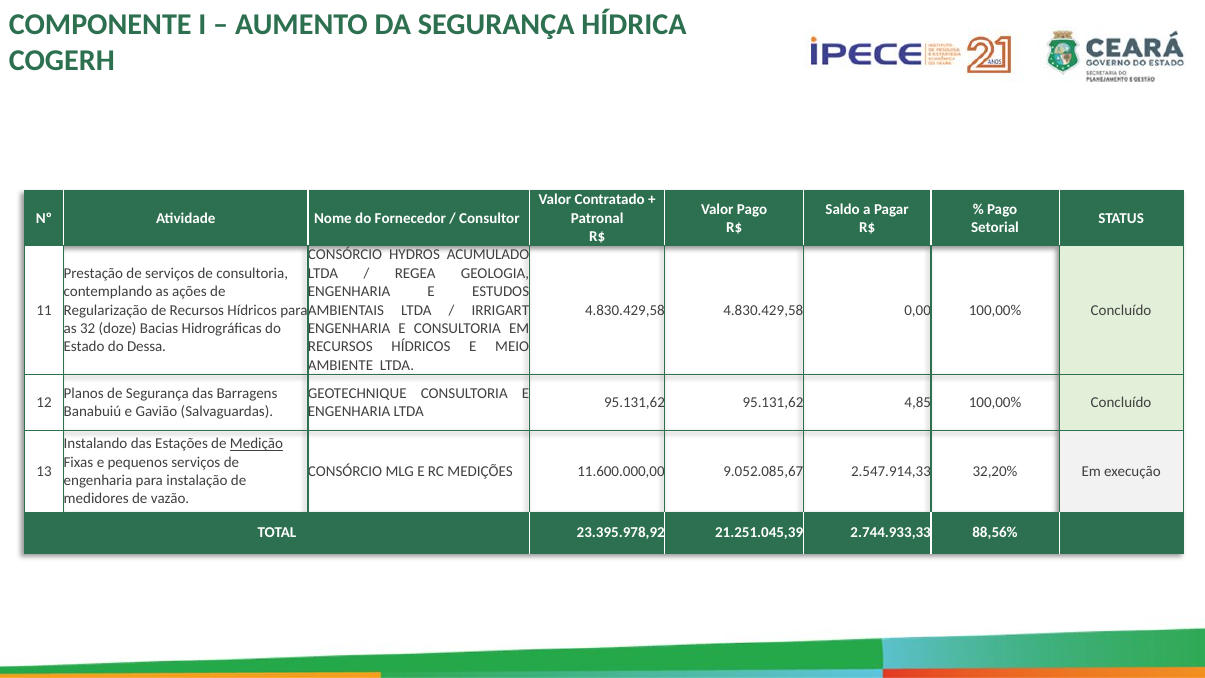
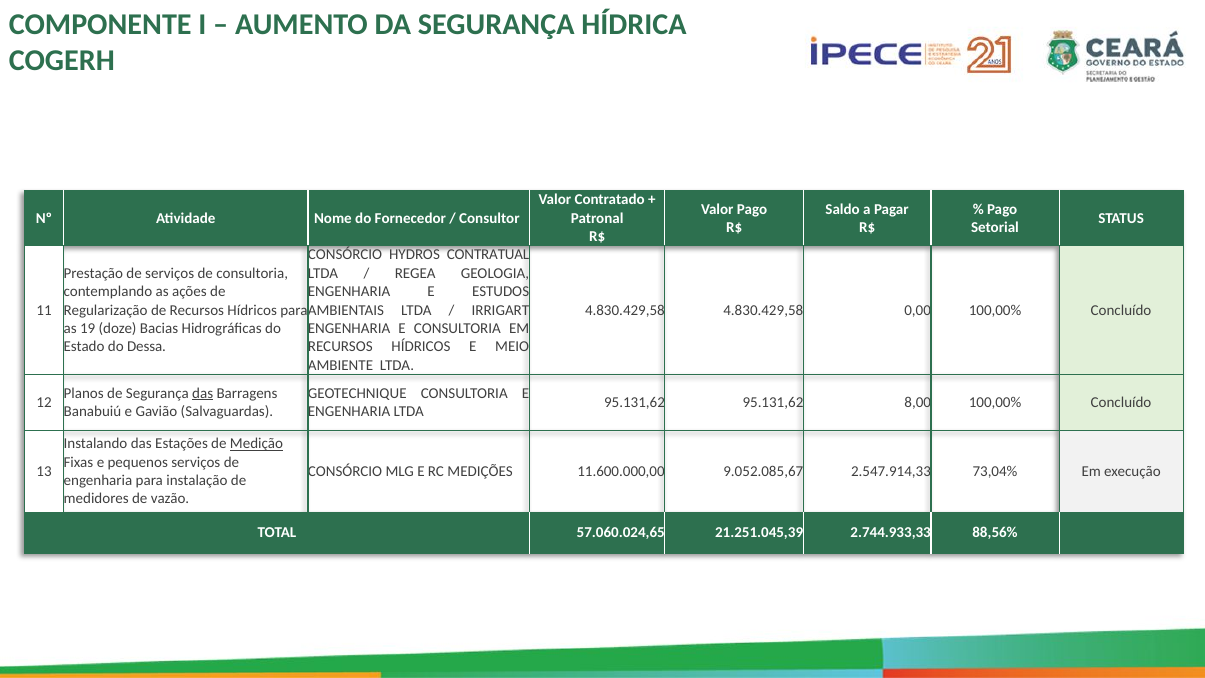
ACUMULADO: ACUMULADO -> CONTRATUAL (488, 255)
32: 32 -> 19 (88, 328)
das underline: none -> present (203, 393)
4,85: 4,85 -> 8,00 (918, 402)
32,20%: 32,20% -> 73,04% (995, 471)
23.395.978,92: 23.395.978,92 -> 57.060.024,65 (621, 533)
